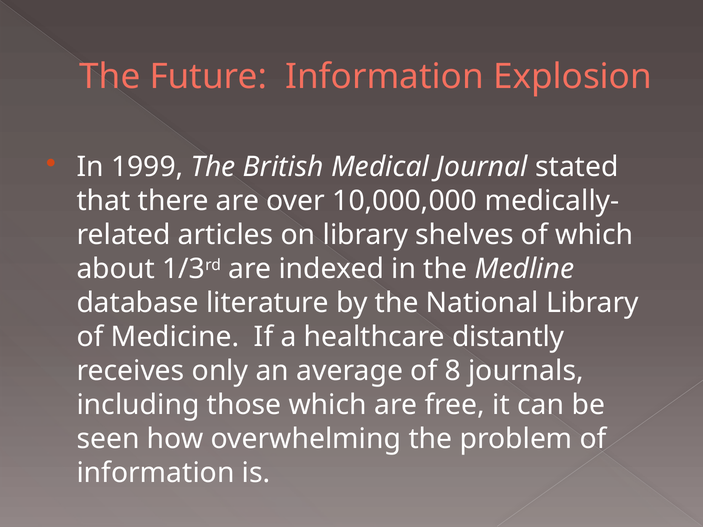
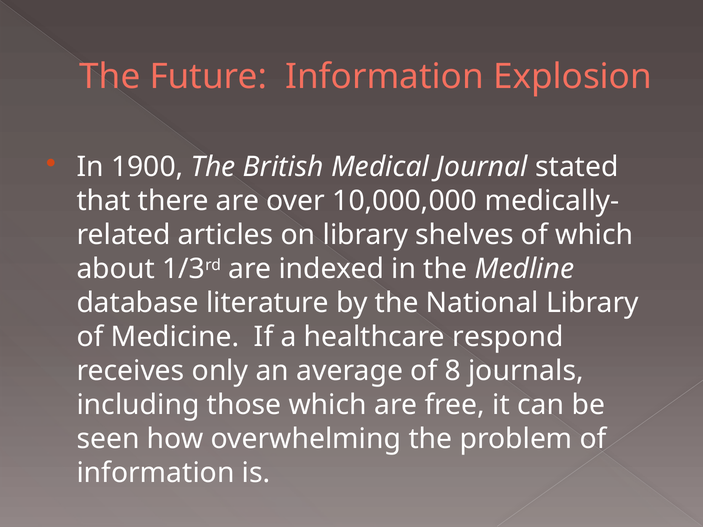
1999: 1999 -> 1900 (147, 167)
distantly: distantly -> respond (508, 337)
